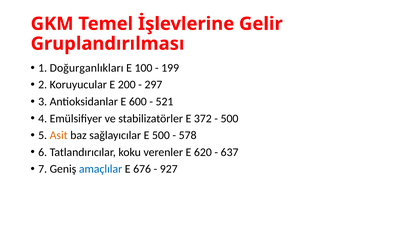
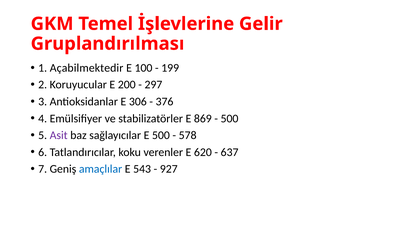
Doğurganlıkları: Doğurganlıkları -> Açabilmektedir (87, 68)
600: 600 -> 306 (138, 102)
521: 521 -> 376 (164, 102)
372: 372 -> 869 (203, 119)
Asit colour: orange -> purple (59, 135)
676: 676 -> 543 (142, 169)
